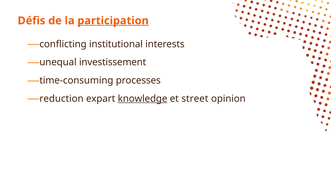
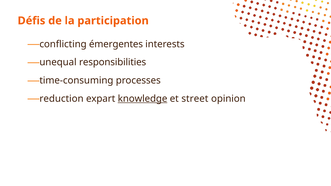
participation underline: present -> none (113, 21)
institutional: institutional -> émergentes (116, 44)
investissement: investissement -> responsibilities (113, 62)
